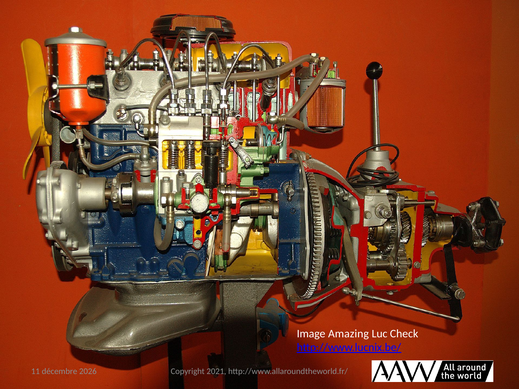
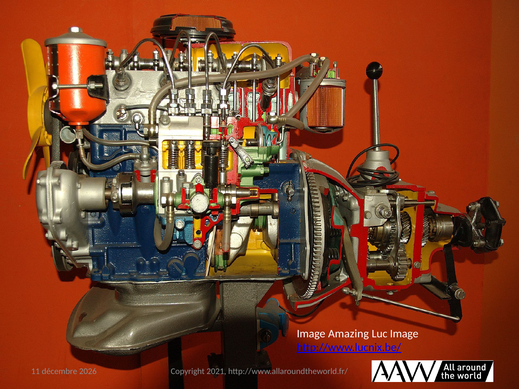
Luc Check: Check -> Image (404, 334)
